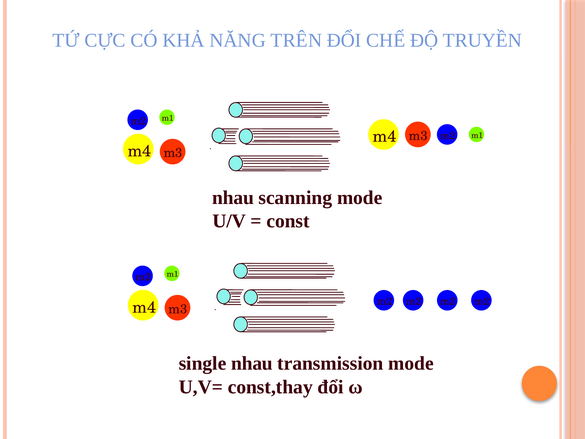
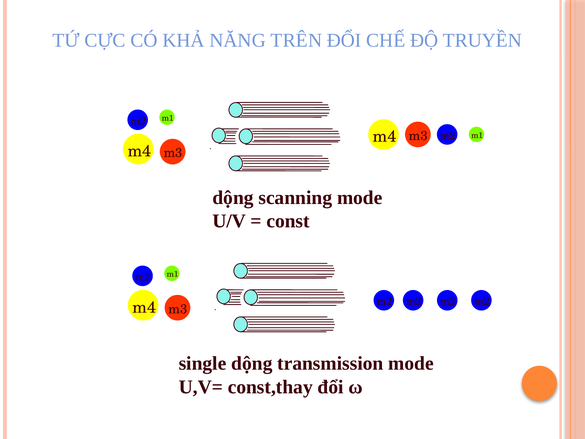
nhau: nhau -> dộng (233, 198)
single nhau: nhau -> dộng (252, 363)
